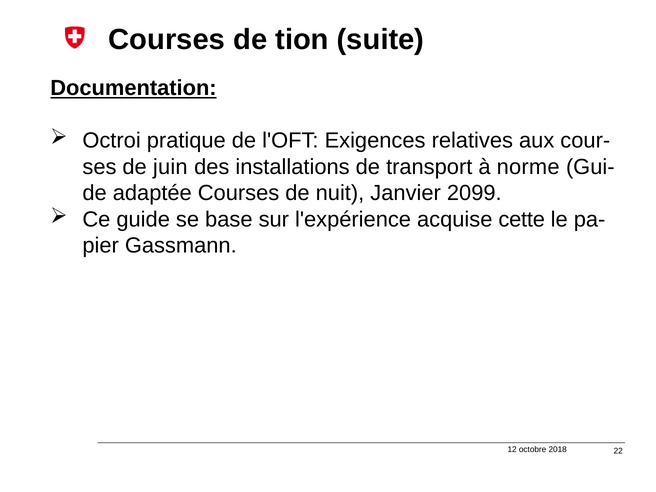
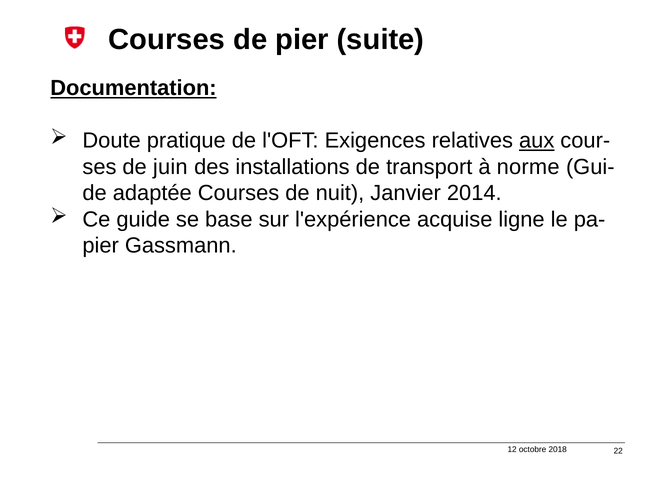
de tion: tion -> pier (302, 40)
Octroi: Octroi -> Doute (112, 141)
aux underline: none -> present (537, 141)
2099: 2099 -> 2014 (474, 193)
cette: cette -> ligne (522, 219)
